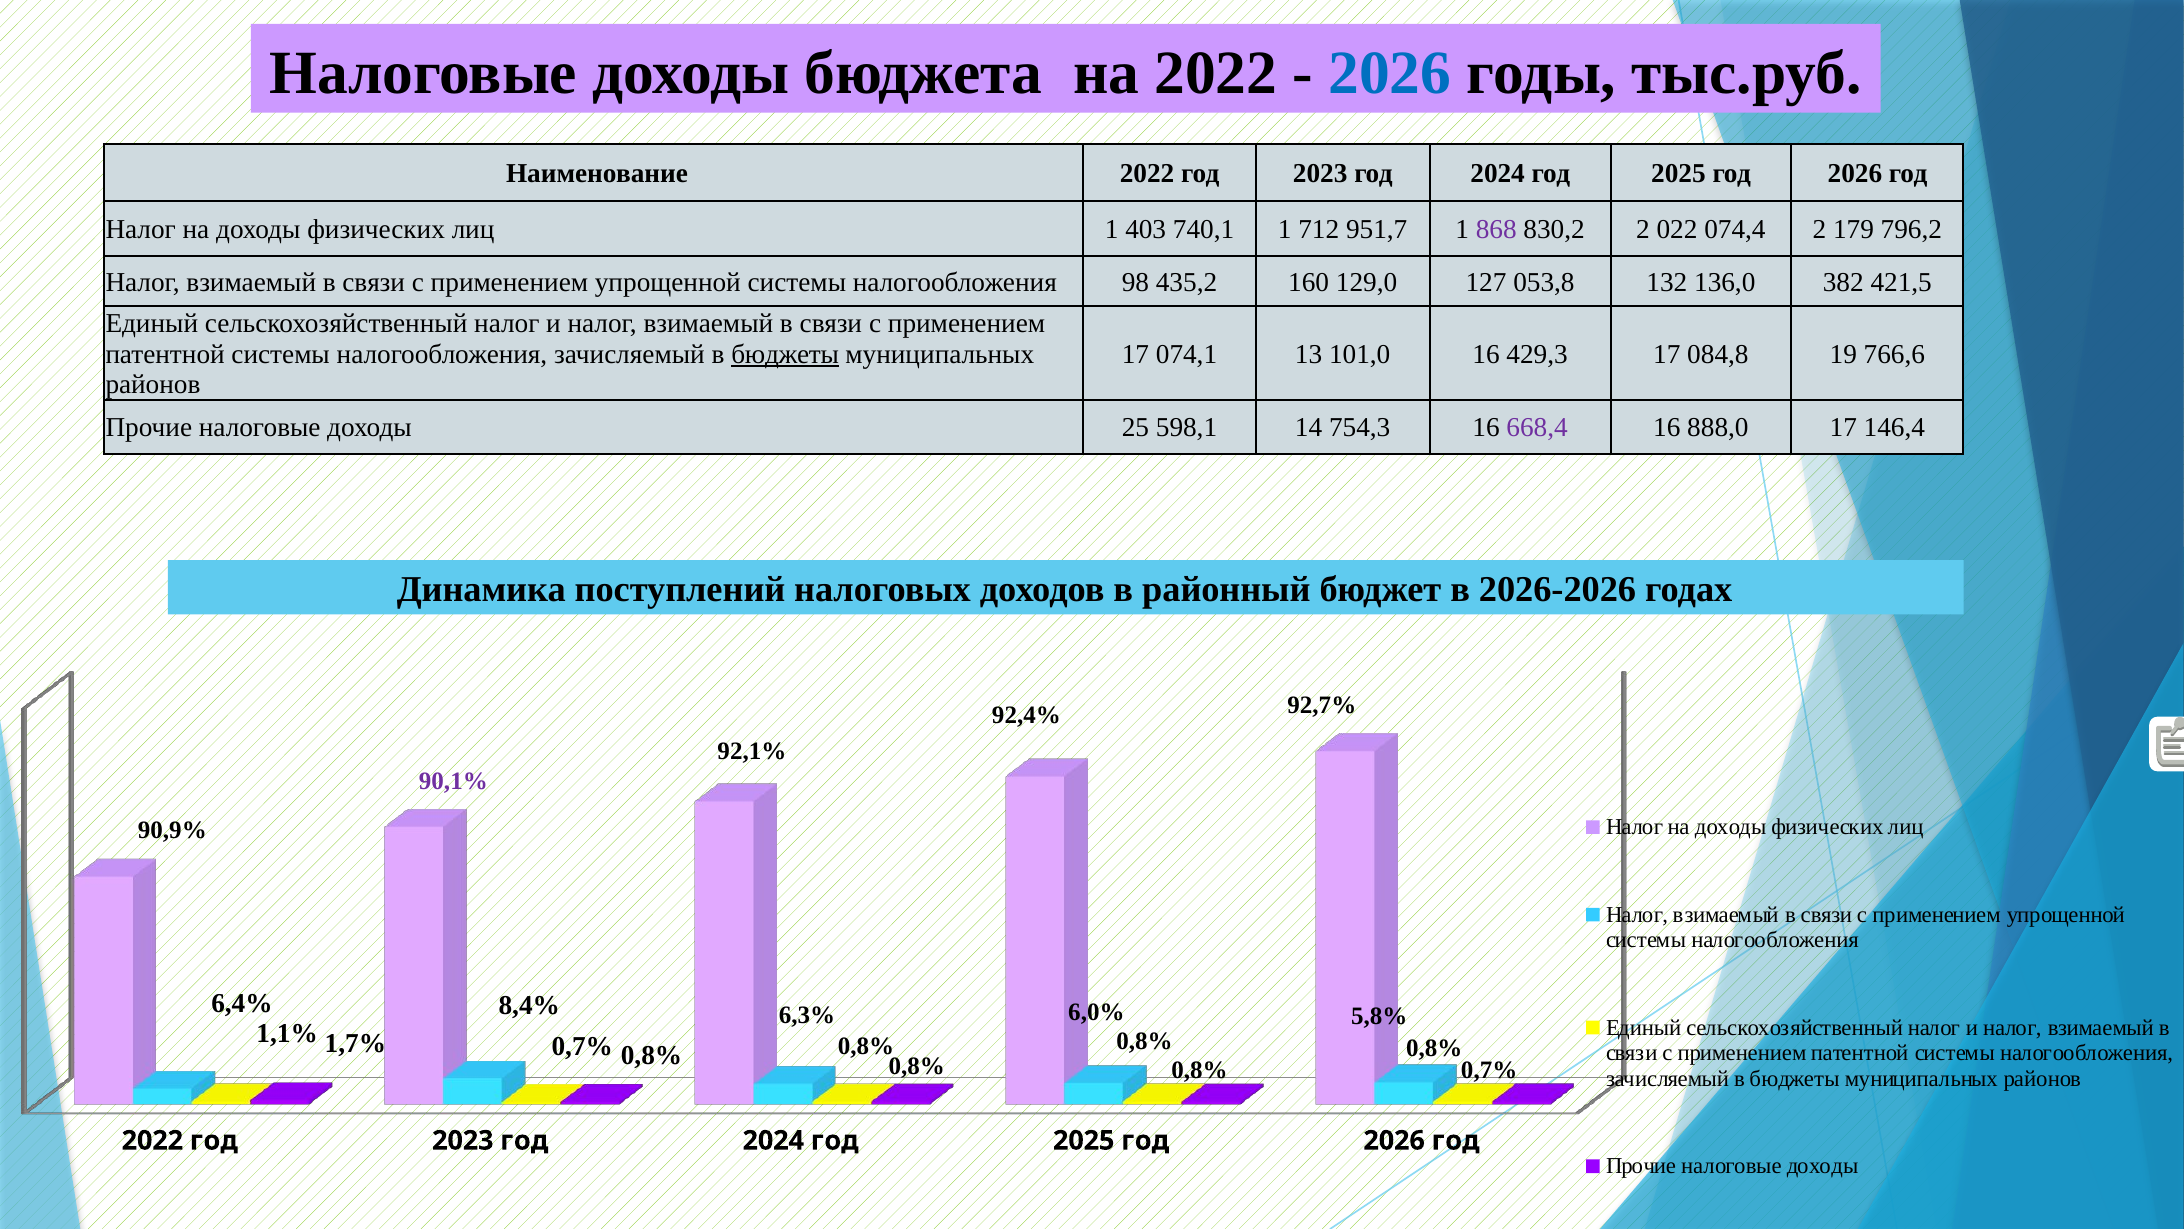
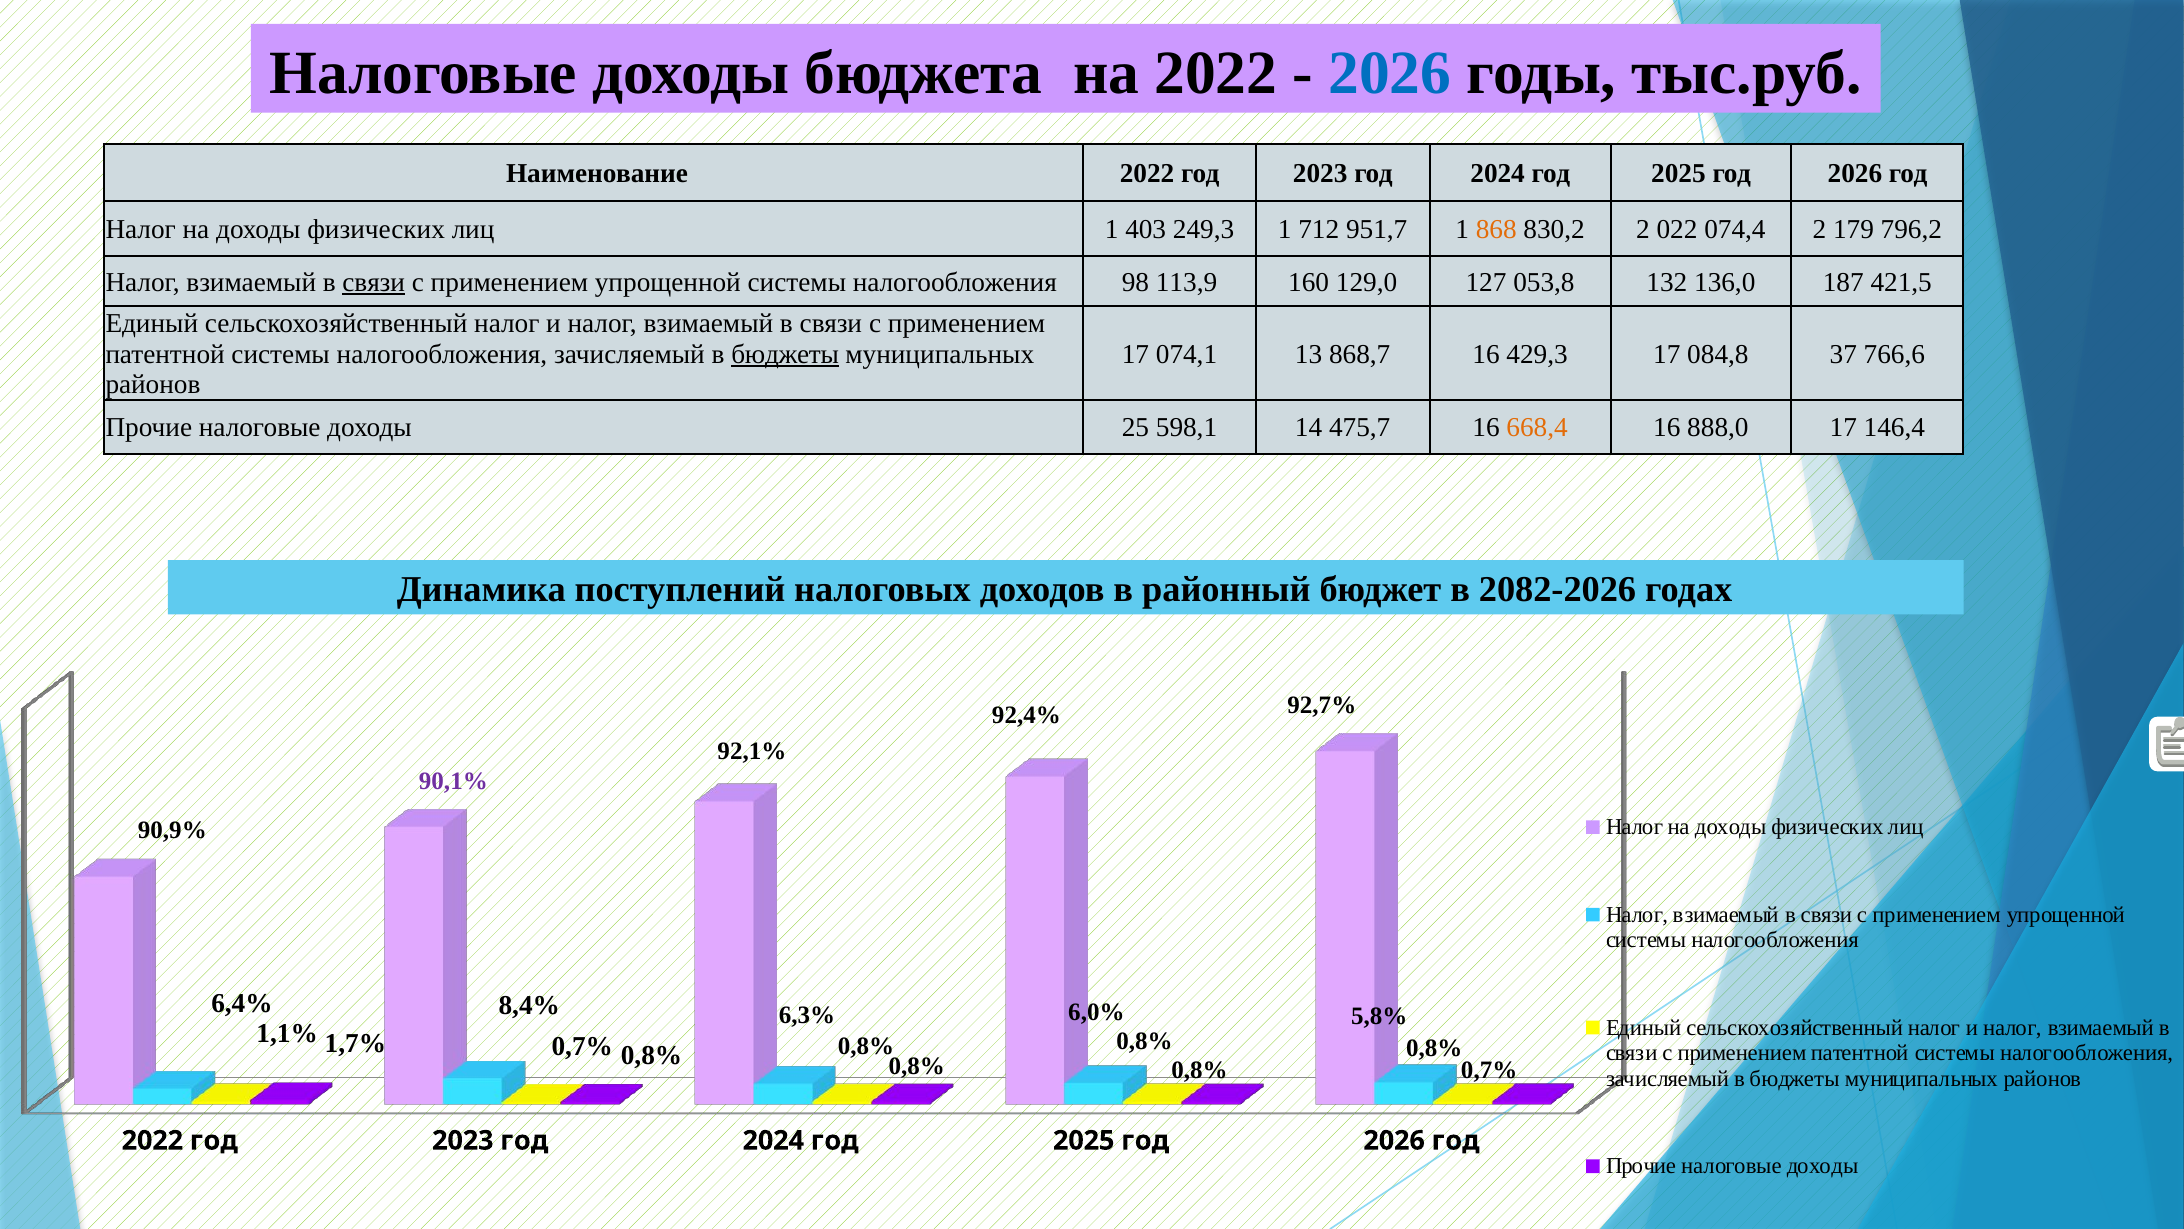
740,1: 740,1 -> 249,3 (1204, 229)
868 colour: purple -> orange (1496, 229)
связи underline: none -> present (374, 282)
435,2: 435,2 -> 113,9 (1187, 282)
382: 382 -> 187 (1843, 282)
101,0: 101,0 -> 868,7 (1360, 354)
19: 19 -> 37 (1843, 354)
754,3: 754,3 -> 475,7 (1360, 428)
668,4 colour: purple -> orange (1537, 428)
2026-2026: 2026-2026 -> 2082-2026 (1558, 590)
